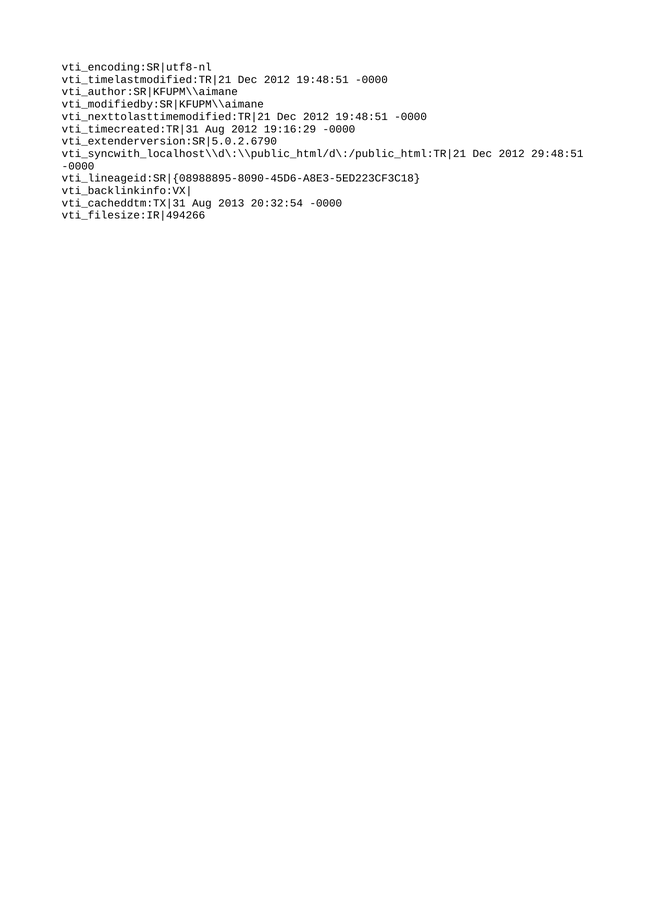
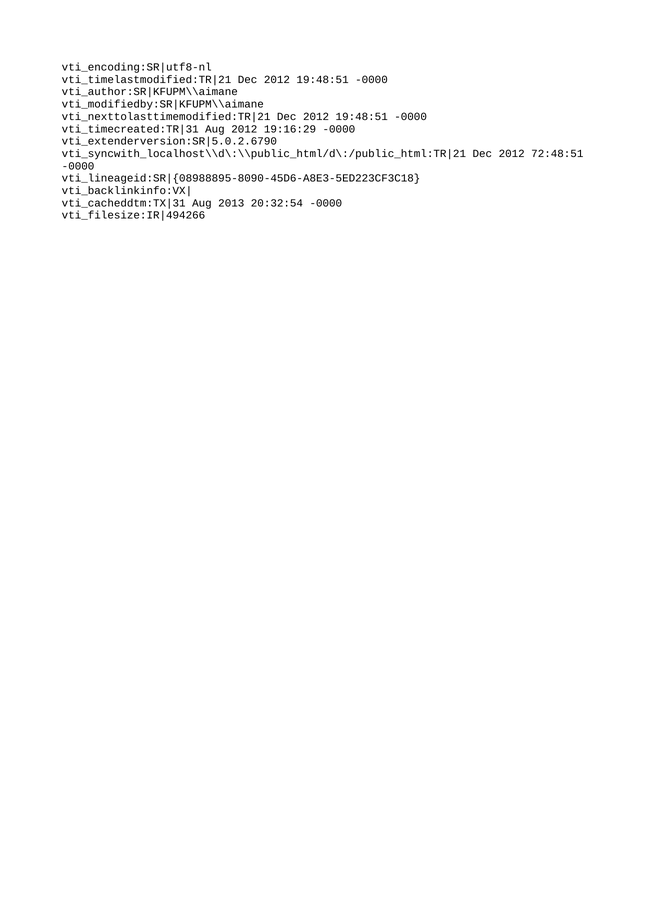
29:48:51: 29:48:51 -> 72:48:51 (557, 153)
